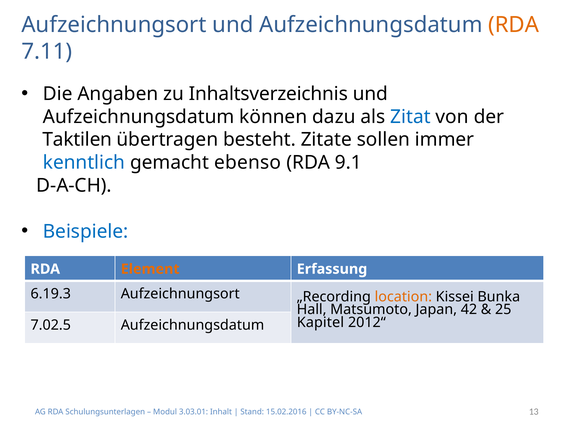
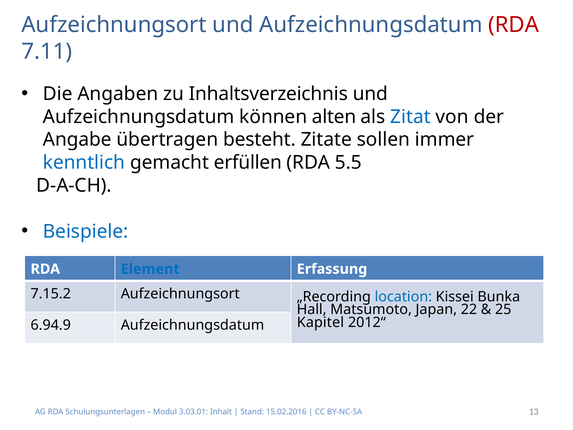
RDA colour: orange -> red (514, 25)
dazu: dazu -> alten (334, 117)
Taktilen: Taktilen -> Angabe (77, 140)
ebenso: ebenso -> erfüllen (248, 162)
9.1: 9.1 -> 5.5 (348, 162)
Element colour: orange -> blue (150, 269)
6.19.3: 6.19.3 -> 7.15.2 (51, 294)
location colour: orange -> blue (403, 297)
42: 42 -> 22 (469, 309)
7.02.5: 7.02.5 -> 6.94.9 (51, 325)
